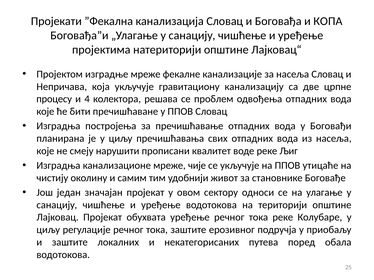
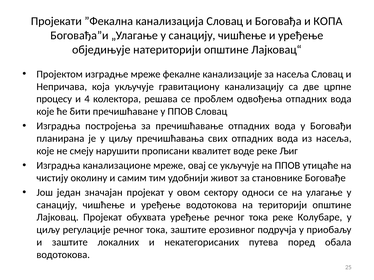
пројектима: пројектима -> обједињује (101, 50)
чије: чије -> овај (197, 166)
